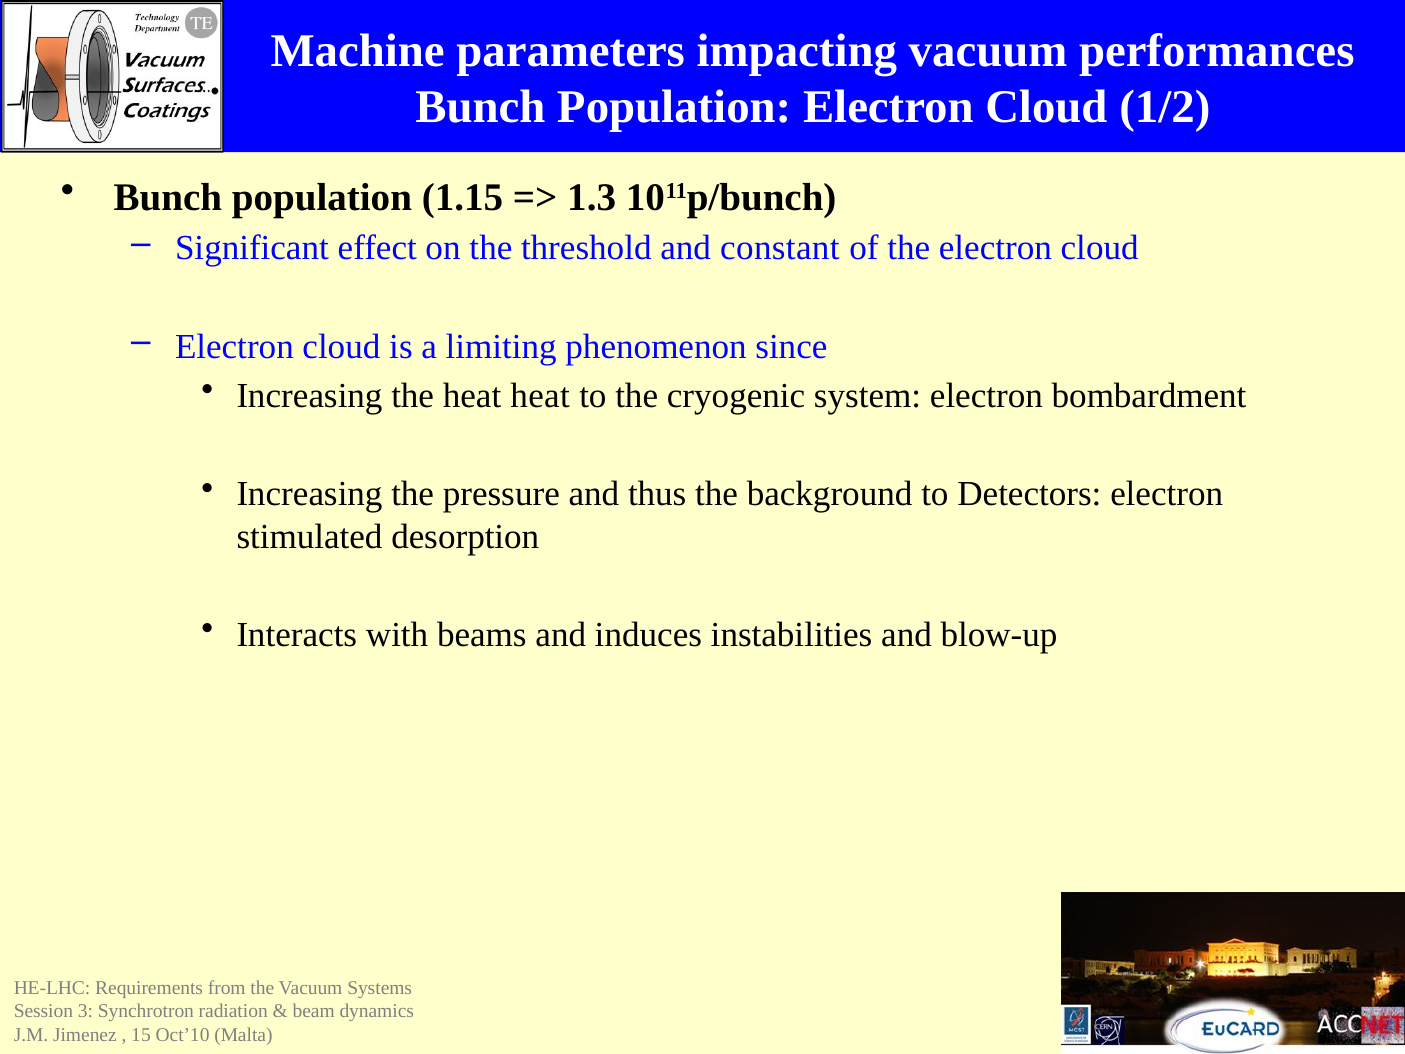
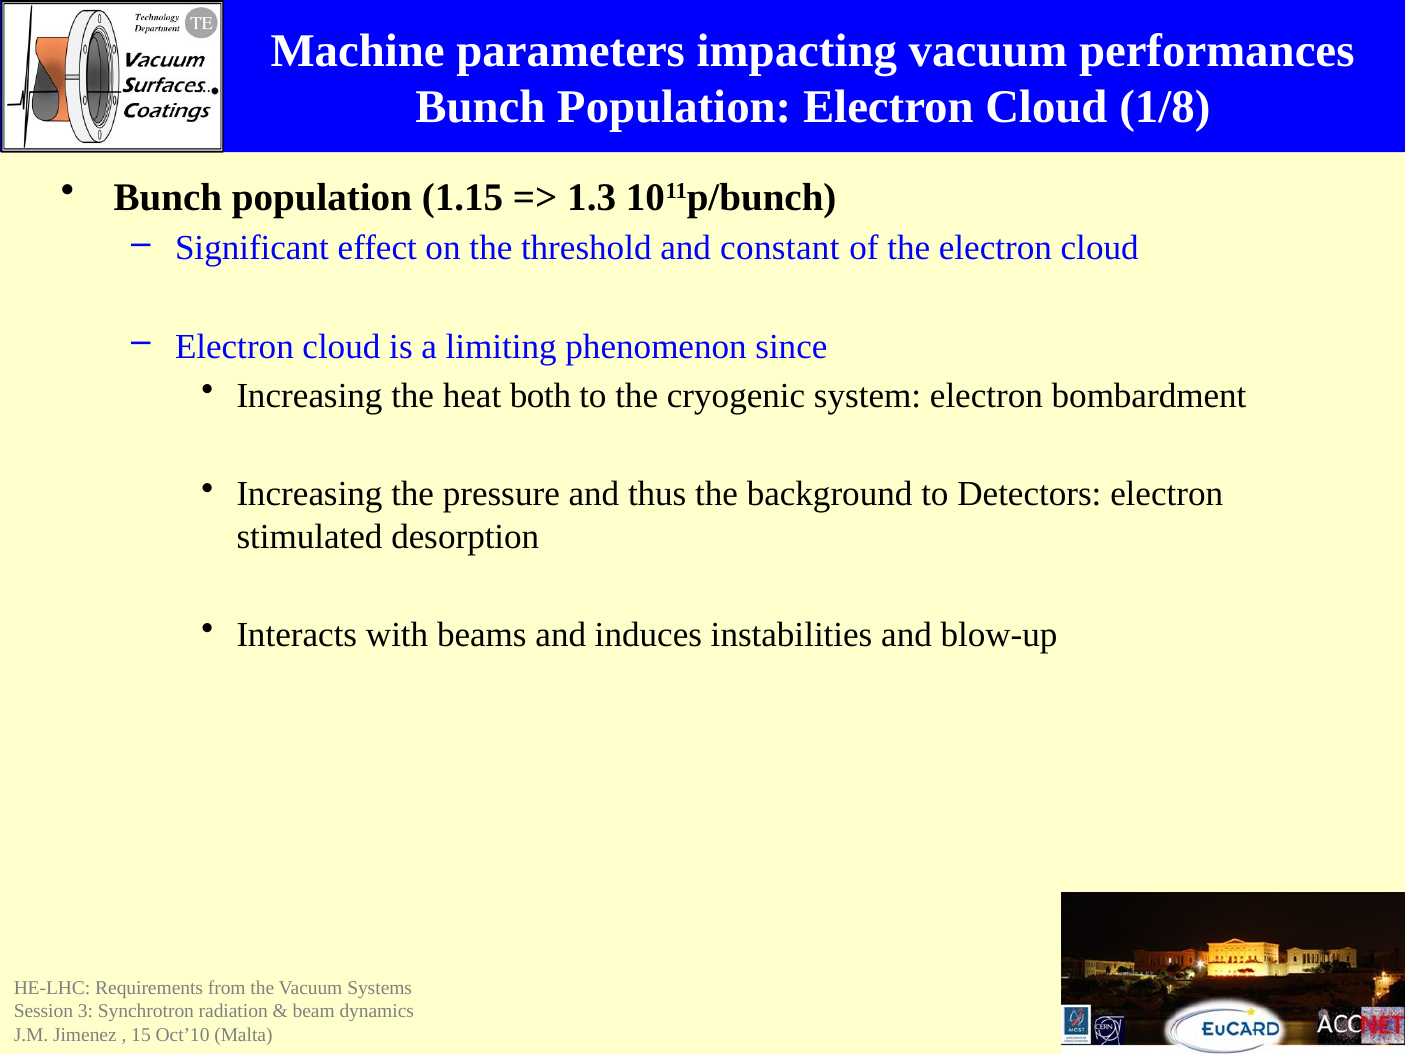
1/2: 1/2 -> 1/8 (1165, 107)
heat heat: heat -> both (540, 396)
